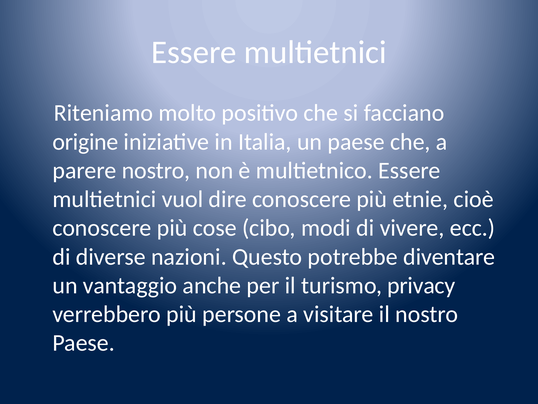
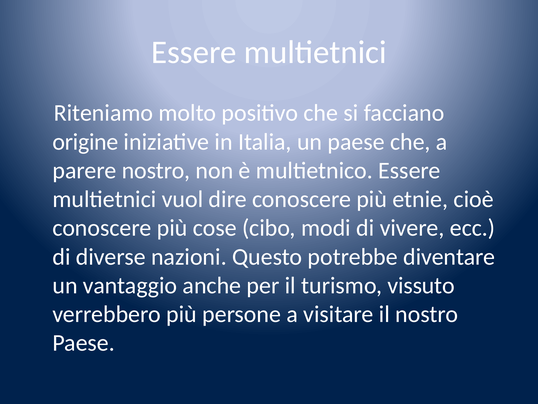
privacy: privacy -> vissuto (421, 285)
